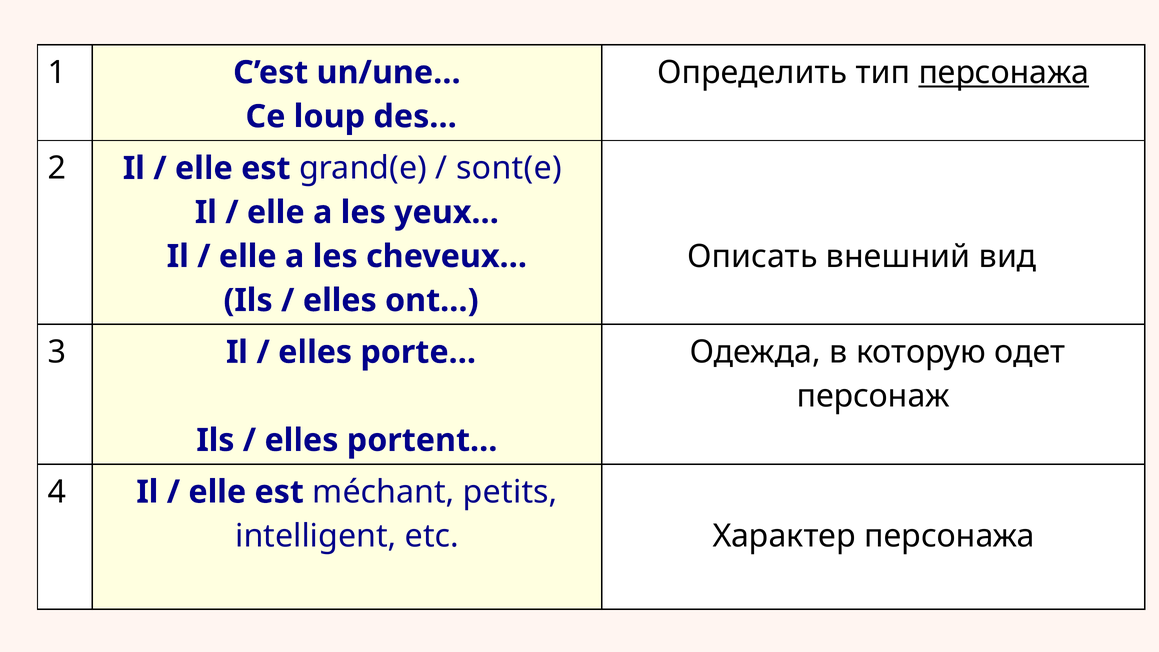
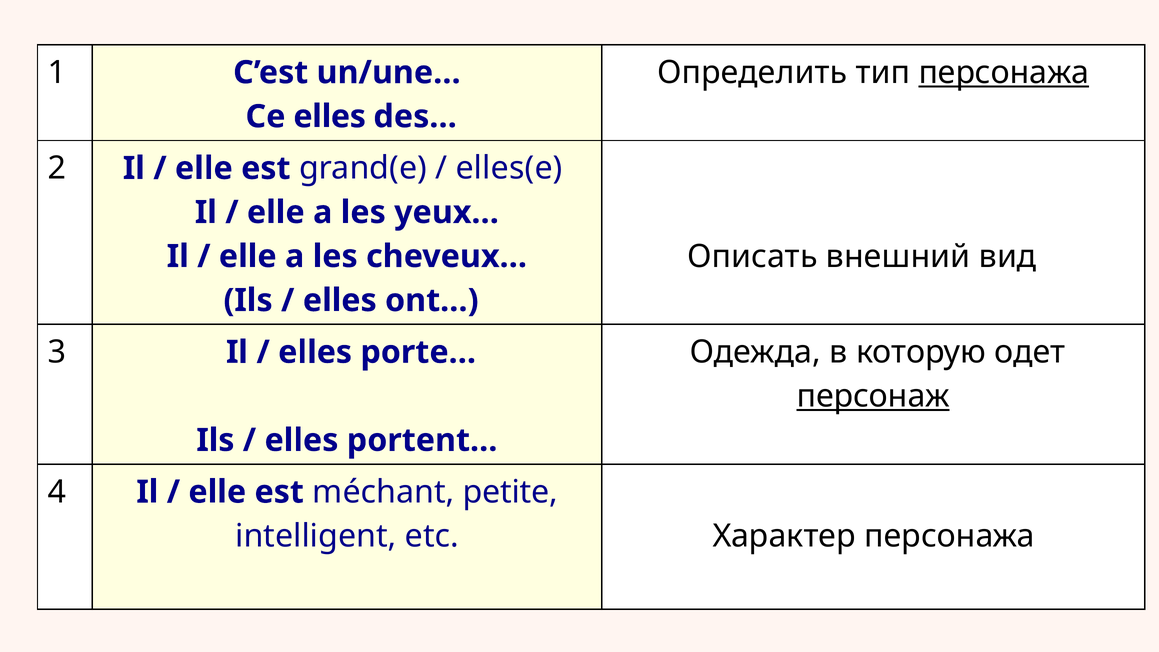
Ce loup: loup -> elles (330, 117)
sont(e: sont(e -> elles(e (509, 168)
персонаж underline: none -> present (873, 396)
petits: petits -> petite (510, 492)
